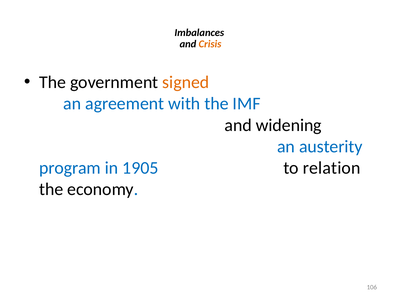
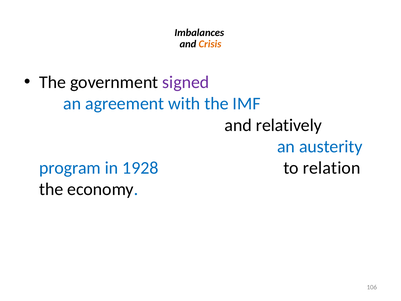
signed colour: orange -> purple (186, 82)
widening: widening -> relatively (289, 125)
1905: 1905 -> 1928 (140, 168)
